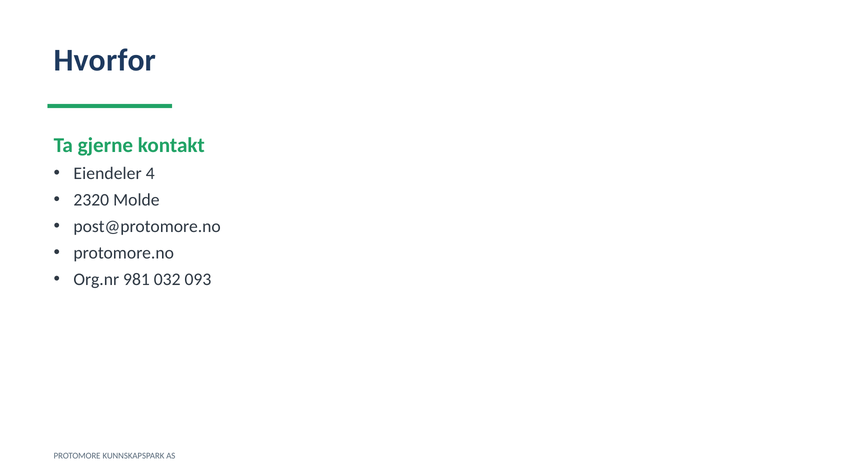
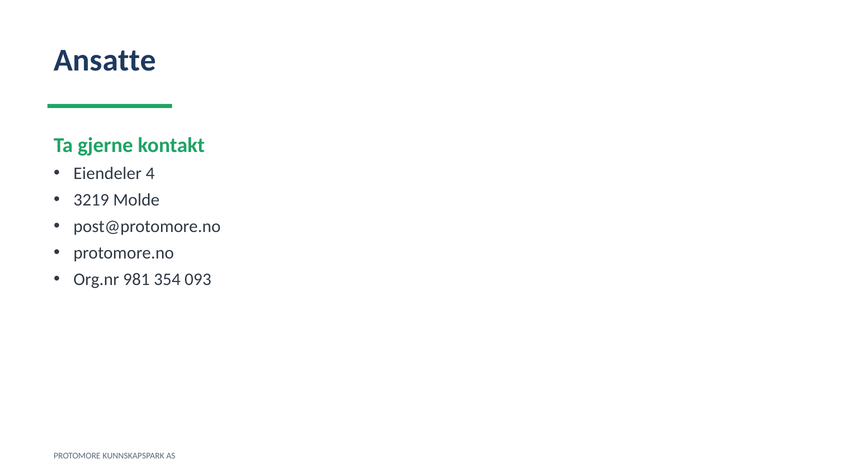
Hvorfor: Hvorfor -> Ansatte (105, 60)
2320: 2320 -> 3219 (91, 200)
032: 032 -> 354 (167, 279)
